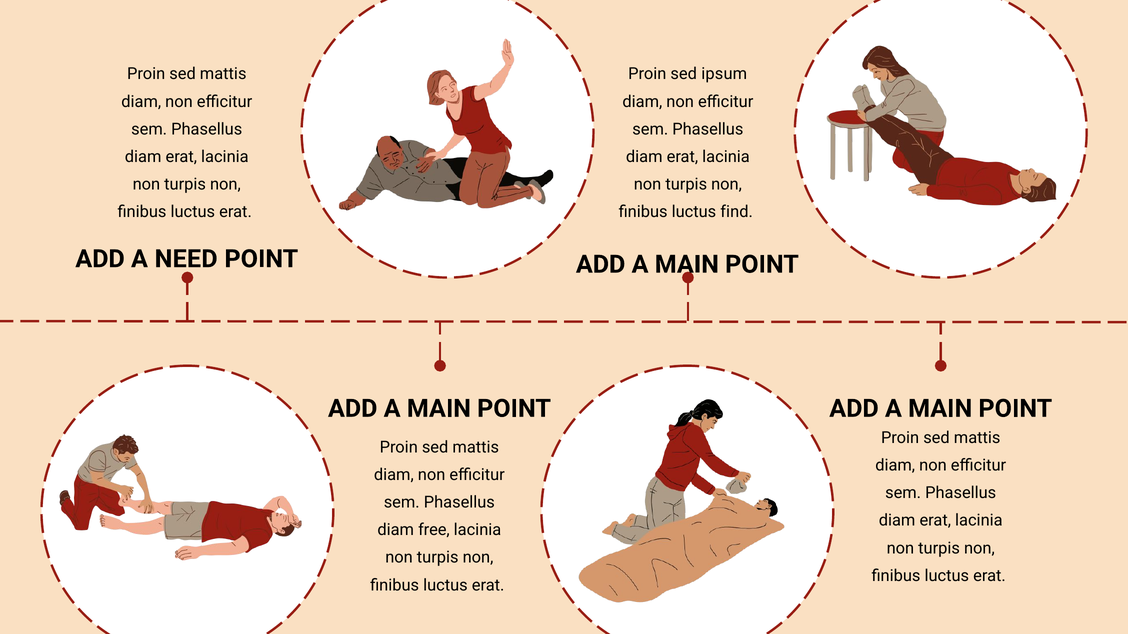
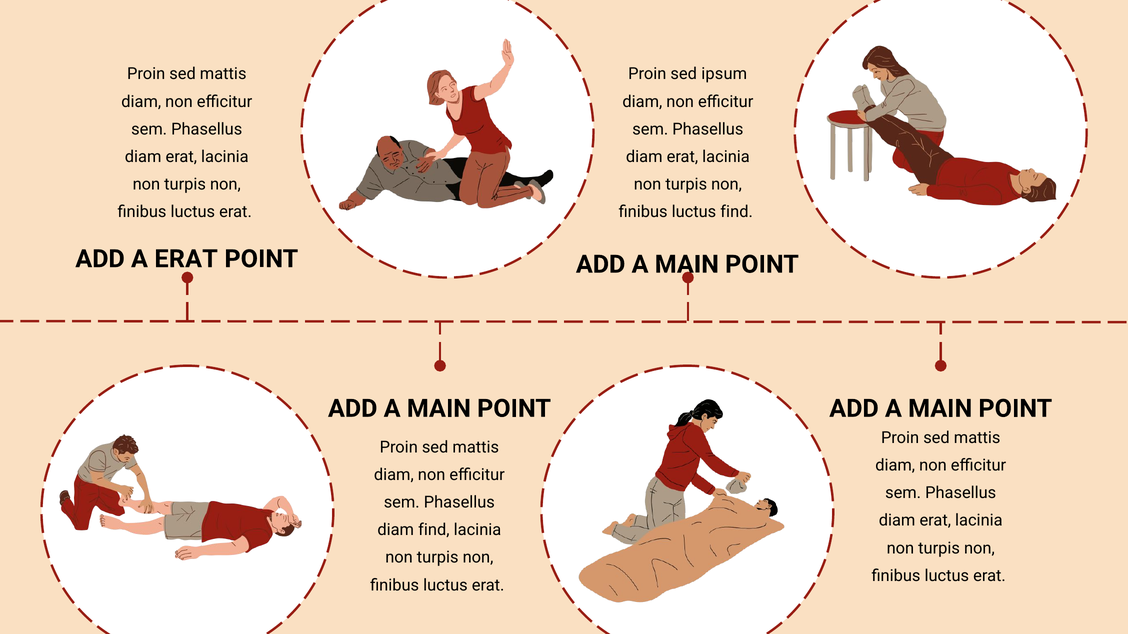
A NEED: NEED -> ERAT (186, 259)
diam free: free -> find (434, 530)
